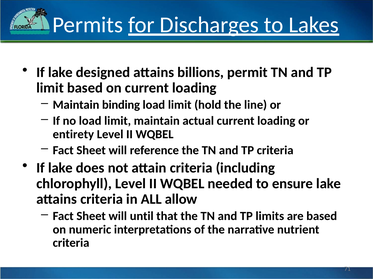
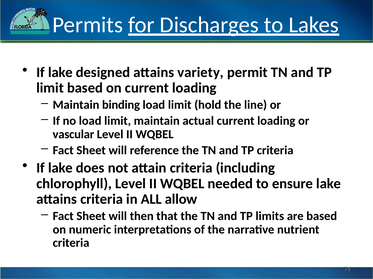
billions: billions -> variety (201, 73)
entirety: entirety -> vascular (73, 135)
until: until -> then (142, 217)
